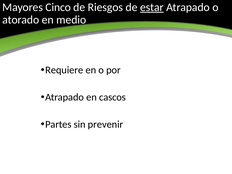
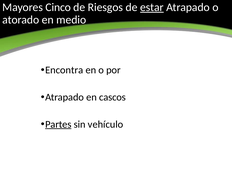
Requiere: Requiere -> Encontra (64, 70)
Partes underline: none -> present (58, 124)
prevenir: prevenir -> vehículo (106, 124)
